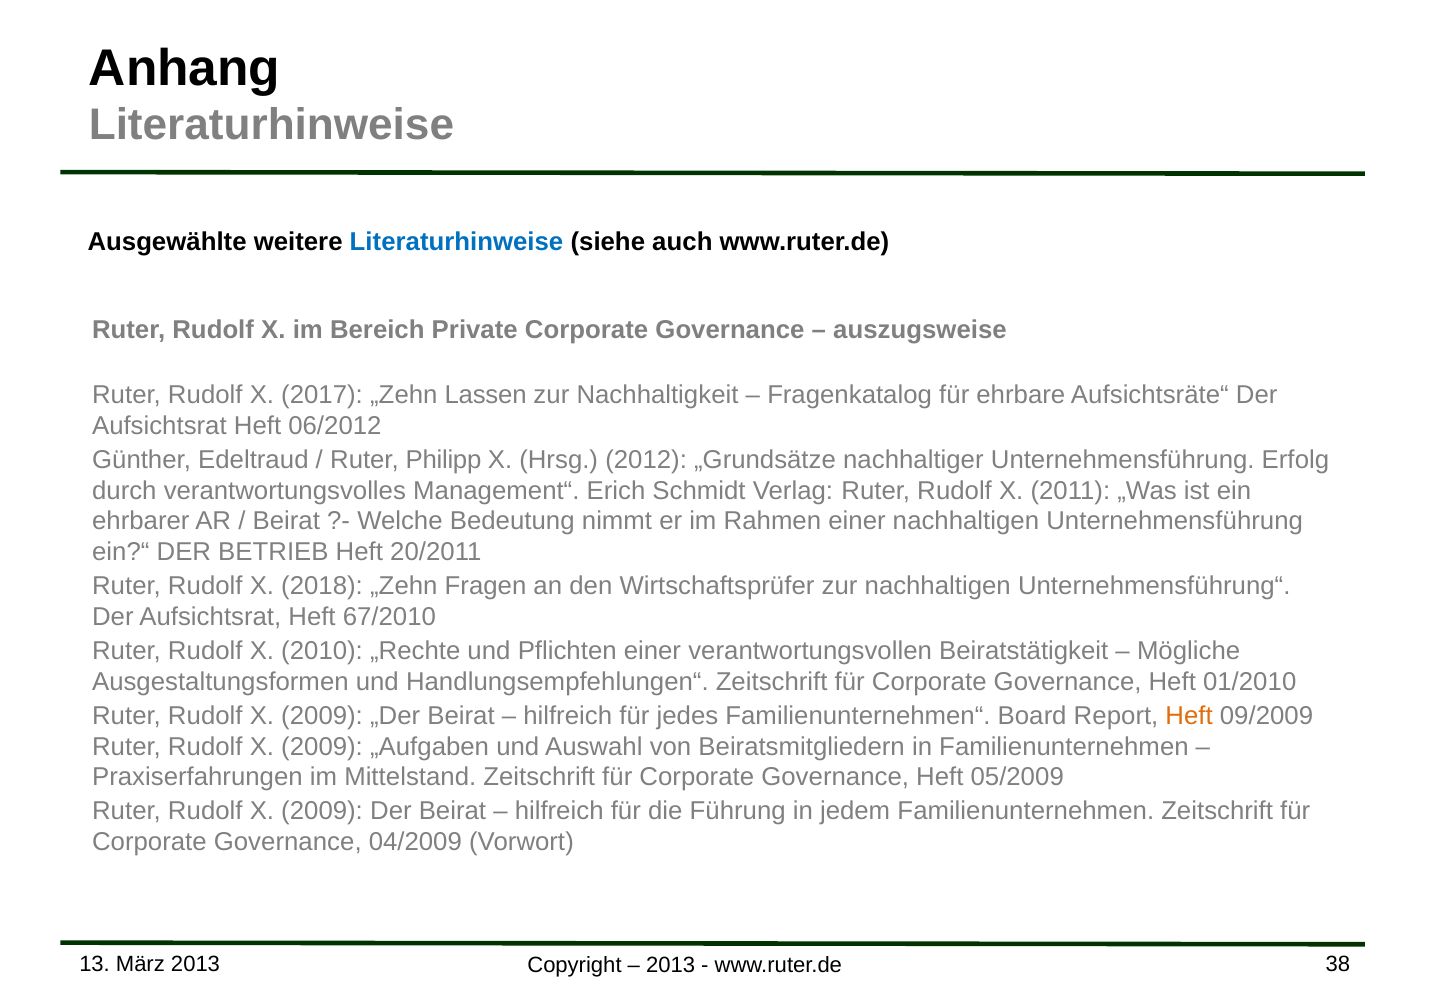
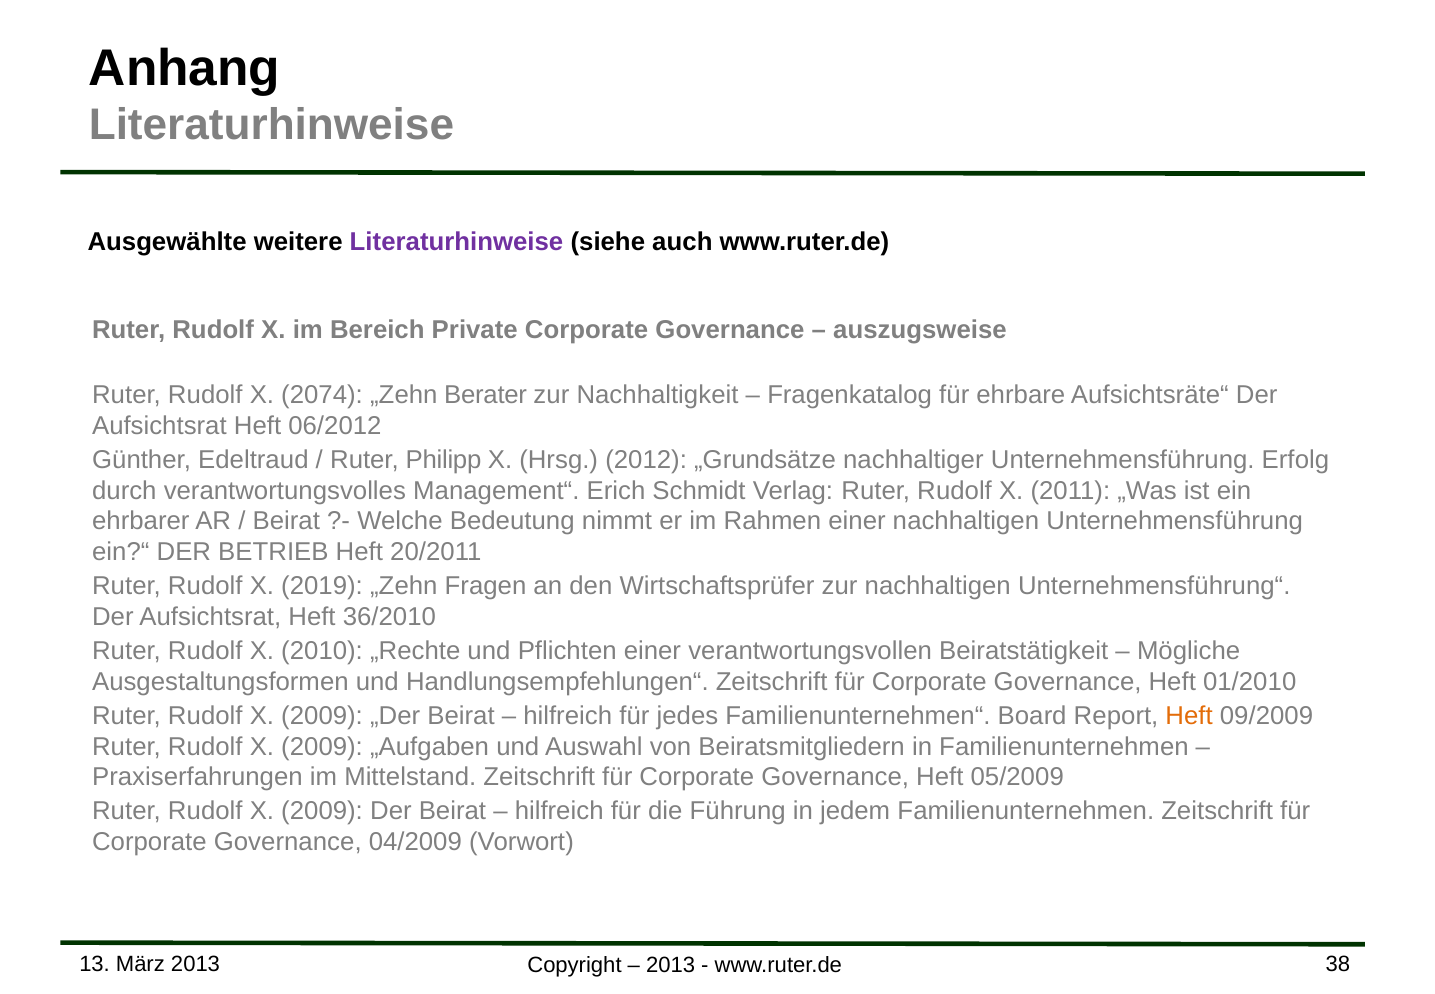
Literaturhinweise colour: blue -> purple (457, 242)
2017: 2017 -> 2074 (322, 395)
Lassen: Lassen -> Berater (486, 395)
2018: 2018 -> 2019 (322, 586)
67/2010: 67/2010 -> 36/2010 (389, 617)
